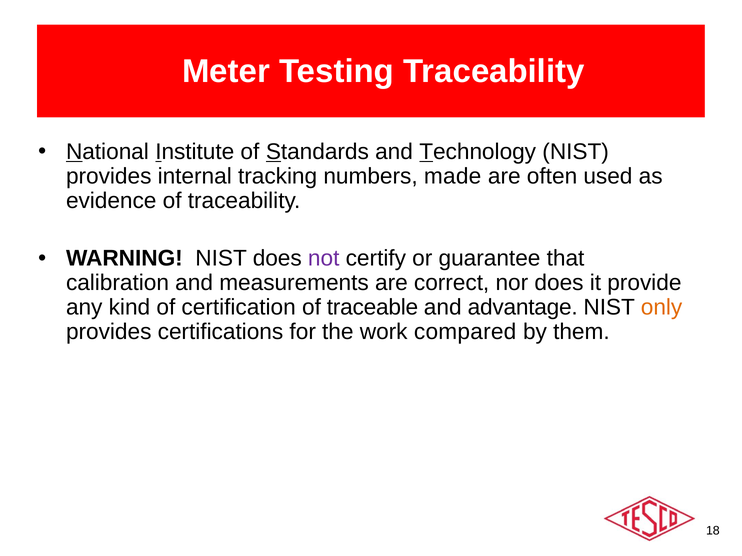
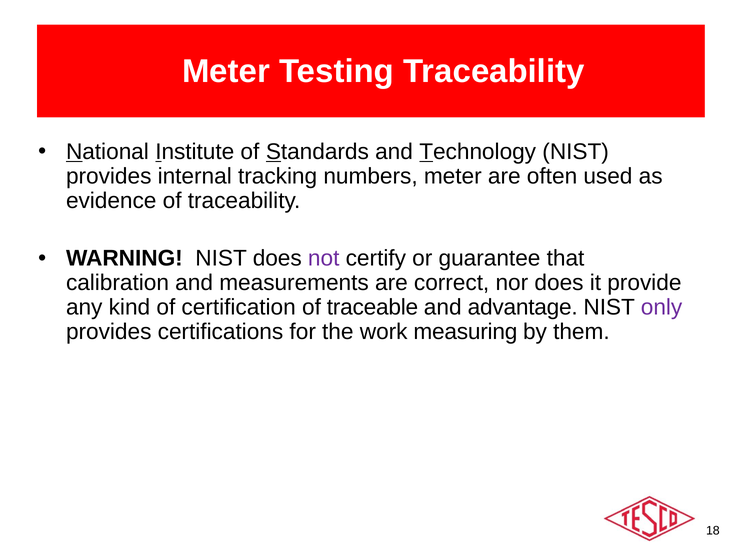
numbers made: made -> meter (453, 176)
only colour: orange -> purple (662, 308)
compared: compared -> measuring (465, 332)
